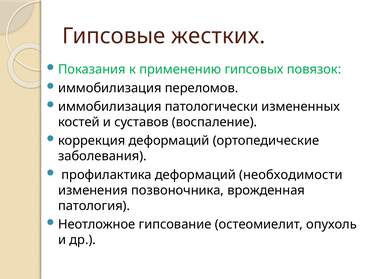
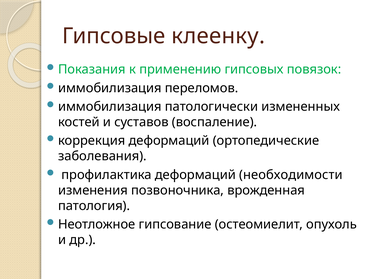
жестких: жестких -> клеенку (218, 36)
